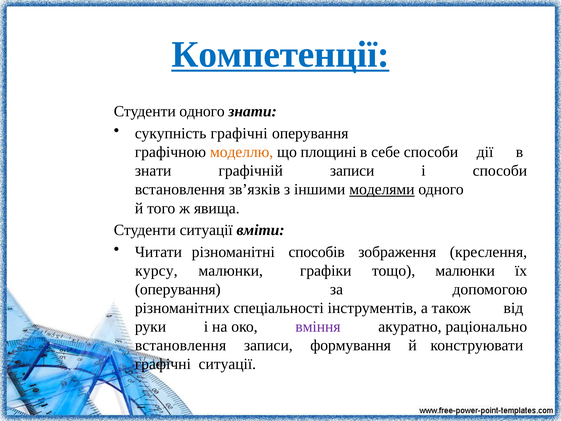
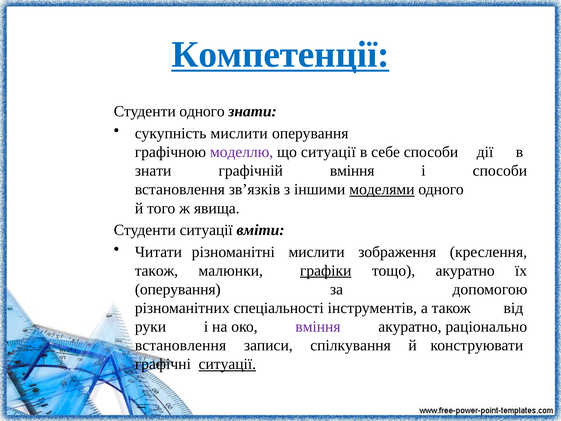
сукупність графічні: графічні -> мислити (239, 133)
моделлю colour: orange -> purple (242, 152)
що площині: площині -> ситуації (328, 152)
графічній записи: записи -> вміння (352, 171)
різноманітні способів: способів -> мислити (317, 252)
курсу: курсу -> також (156, 270)
графіки underline: none -> present (326, 270)
тощо малюнки: малюнки -> акуратно (465, 270)
формування: формування -> спілкування (351, 345)
ситуації underline: none -> present (227, 364)
